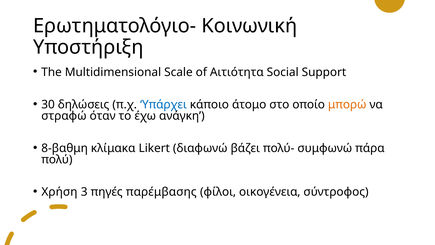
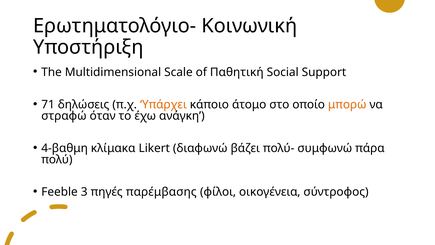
Αιτιότητα: Αιτιότητα -> Παθητική (237, 72)
30: 30 -> 71 (48, 104)
Υπάρχει colour: blue -> orange (163, 104)
8-βαθμη: 8-βαθμη -> 4-βαθμη (65, 148)
Χρήση: Χρήση -> Feeble (60, 192)
